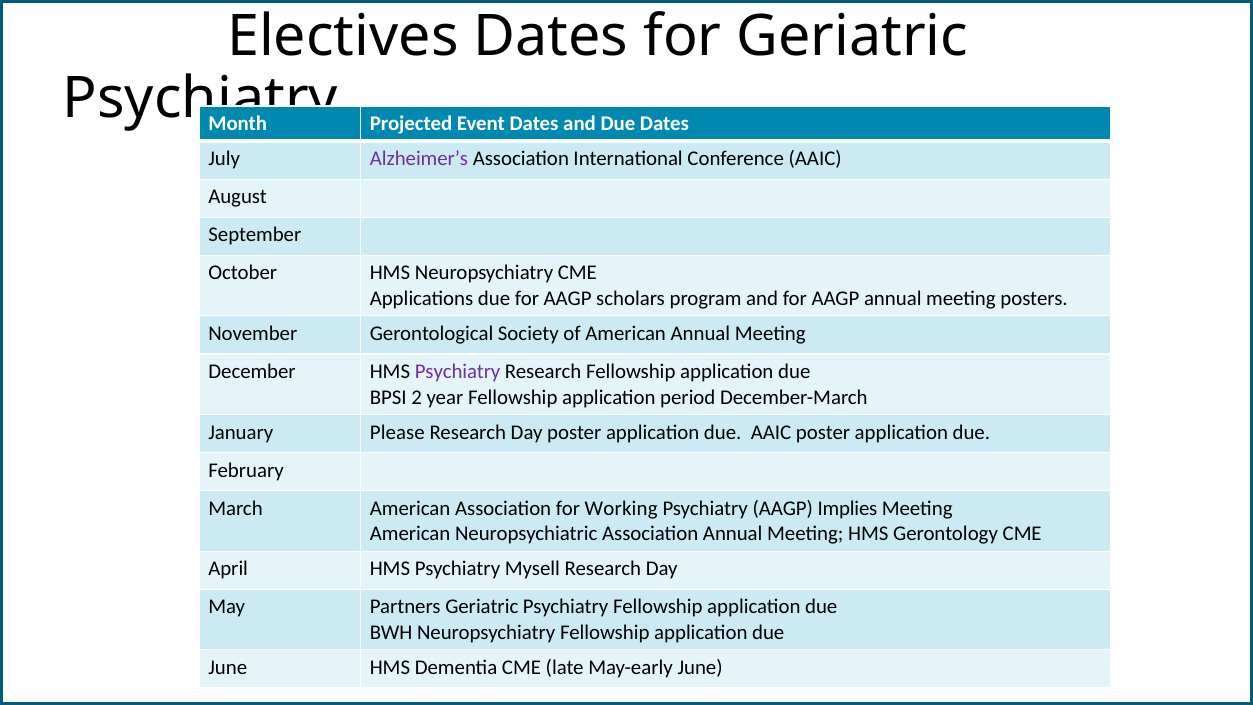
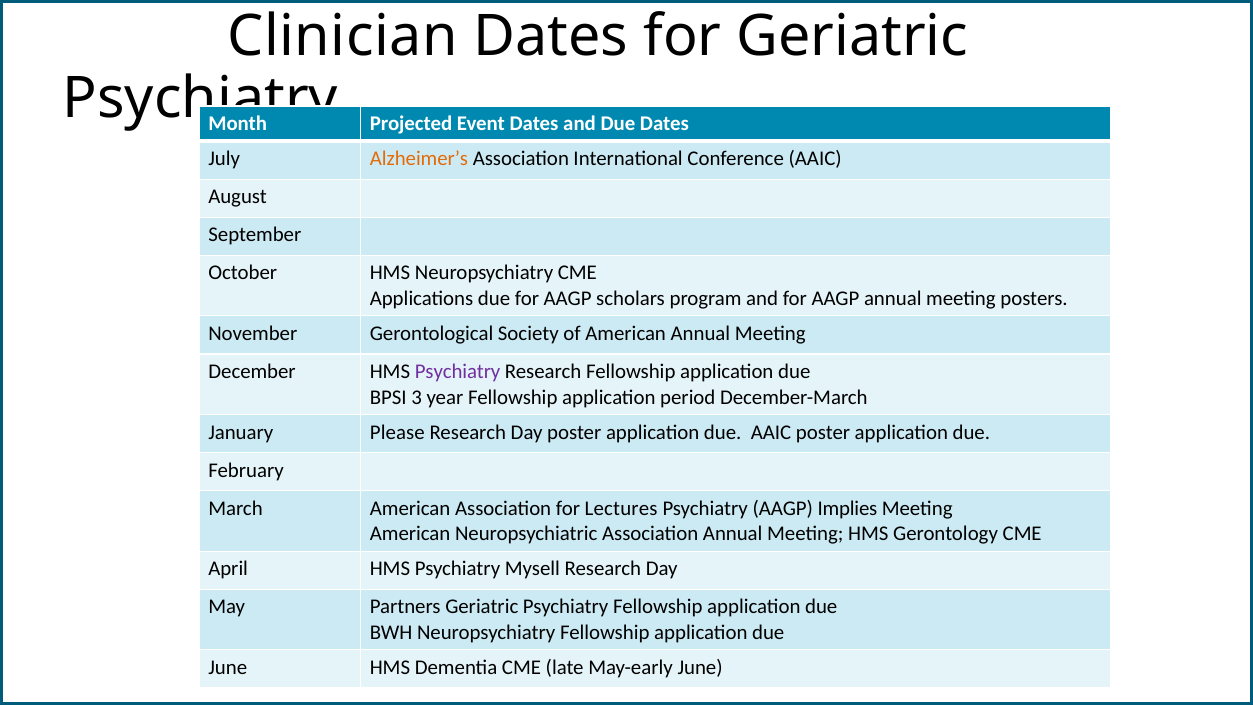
Electives: Electives -> Clinician (343, 37)
Alzheimer’s colour: purple -> orange (419, 159)
2: 2 -> 3 (417, 397)
Working: Working -> Lectures (621, 508)
